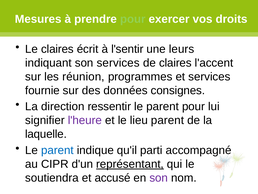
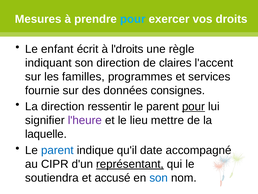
pour colour: light green -> light blue (133, 19)
Le claires: claires -> enfant (57, 49)
l'sentir: l'sentir -> l'droits (127, 49)
leurs: leurs -> règle (182, 49)
son services: services -> direction (118, 63)
réunion: réunion -> familles (83, 77)
pour underline: none -> present (193, 106)
lieu parent: parent -> mettre (167, 120)
parti: parti -> date (151, 150)
son colour: purple -> blue (159, 177)
